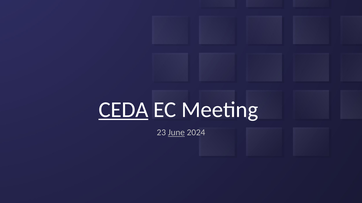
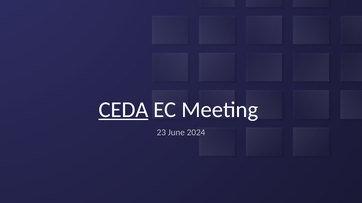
June underline: present -> none (176, 133)
